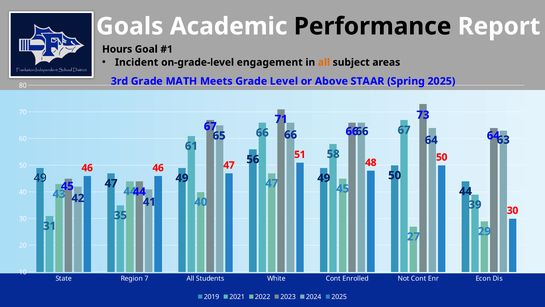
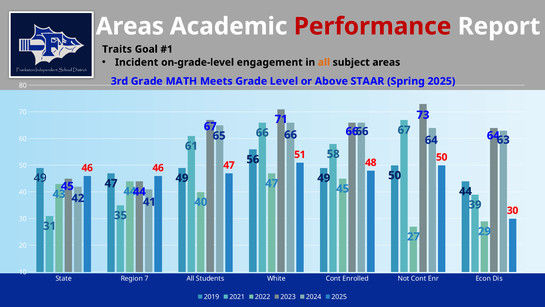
Goals: Goals -> Areas (130, 26)
Performance colour: black -> red (373, 26)
Hours: Hours -> Traits (117, 49)
